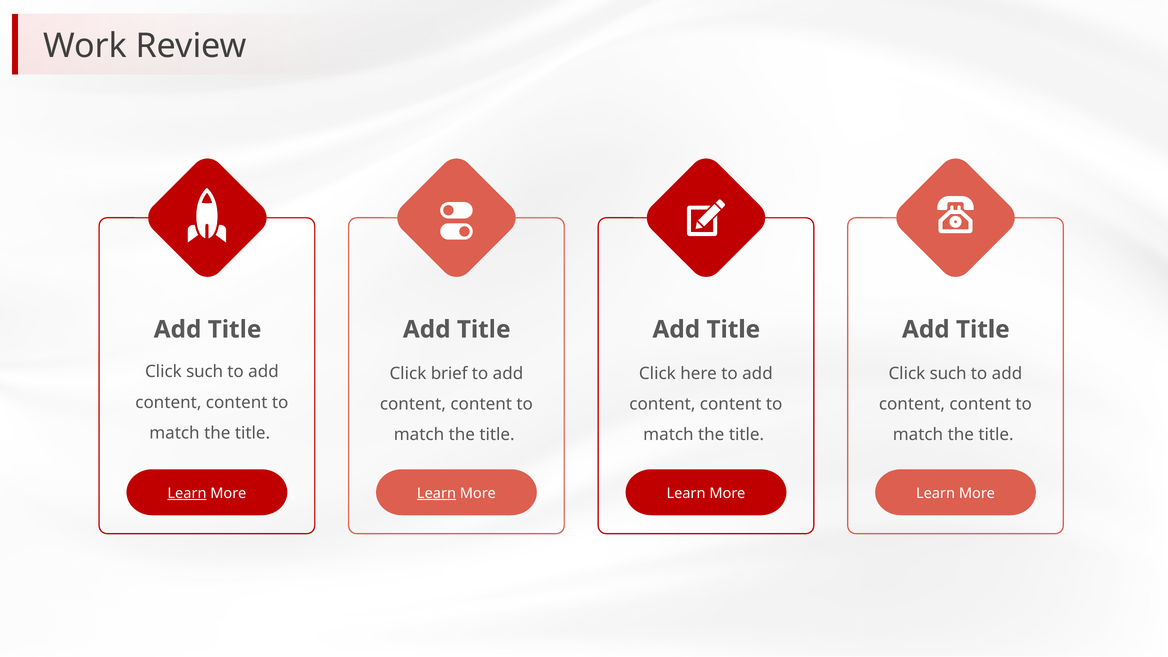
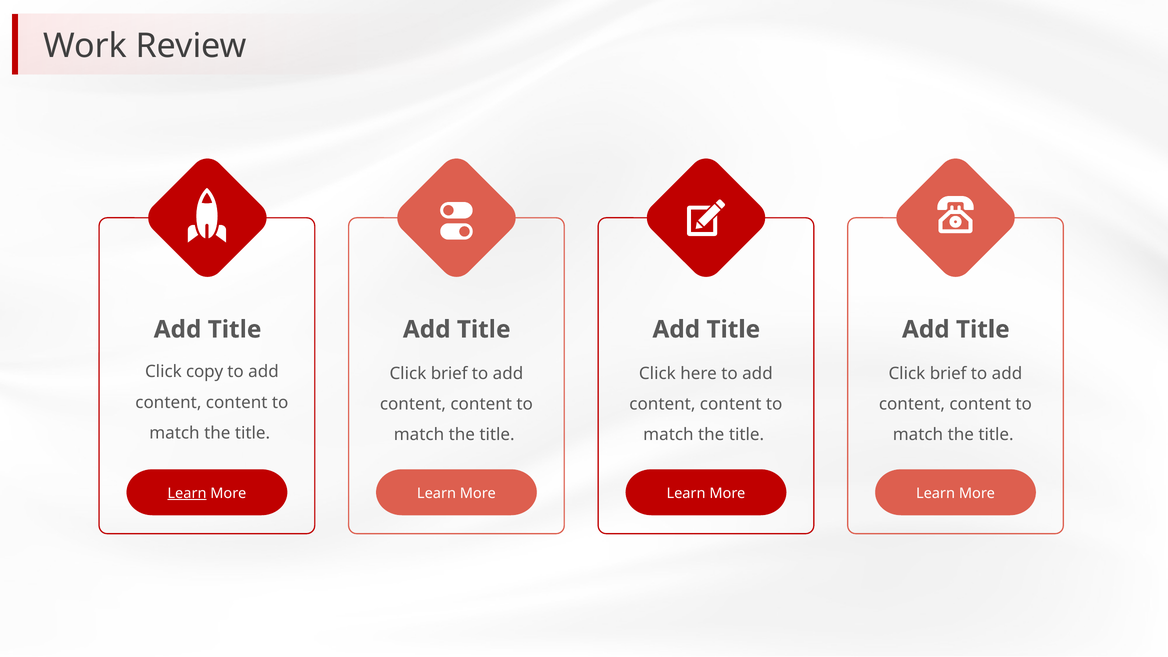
such: such -> copy (205, 372)
such: such -> brief (948, 374)
Learn underline: present -> none (437, 493)
